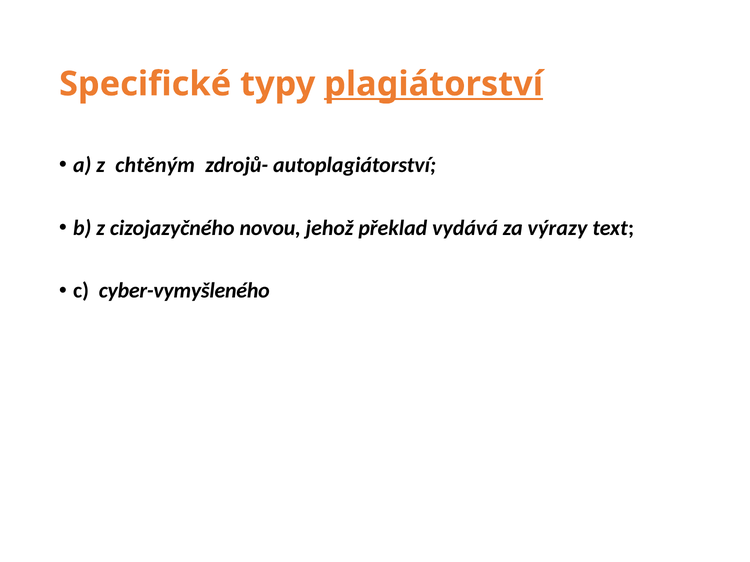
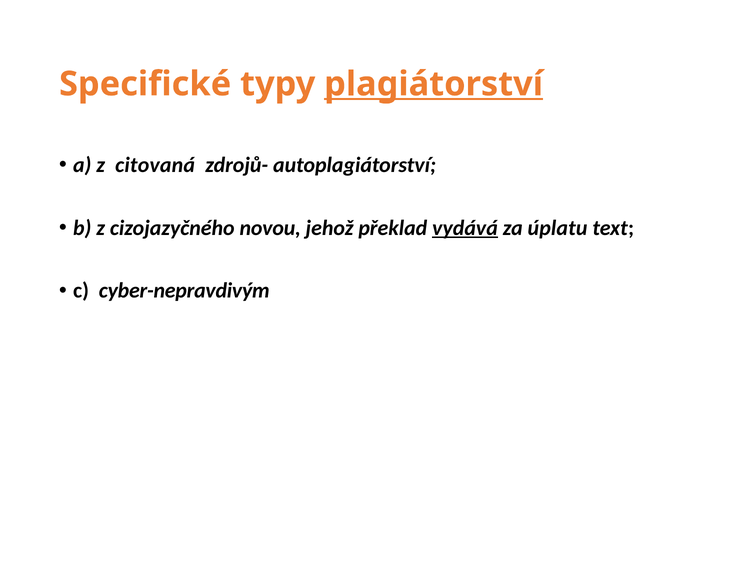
chtěným: chtěným -> citovaná (155, 165)
vydává underline: none -> present (465, 228)
výrazy: výrazy -> úplatu (558, 228)
cyber-vymyšleného: cyber-vymyšleného -> cyber-nepravdivým (184, 291)
